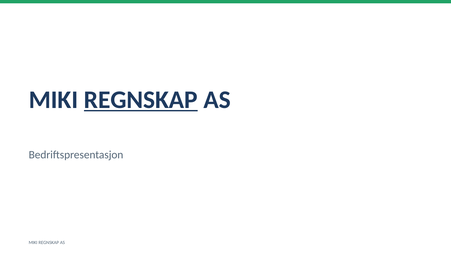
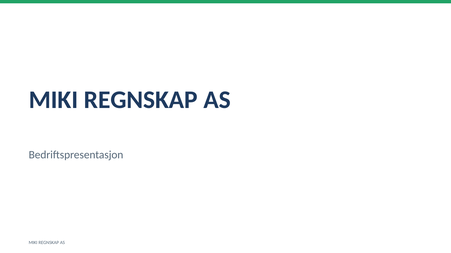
REGNSKAP underline: present -> none (141, 100)
